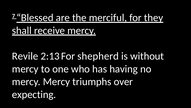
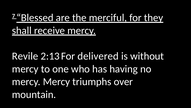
shepherd: shepherd -> delivered (98, 56)
expecting: expecting -> mountain (34, 94)
